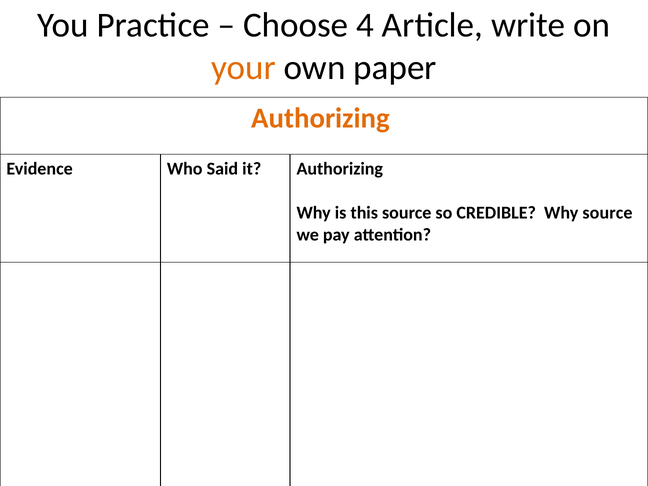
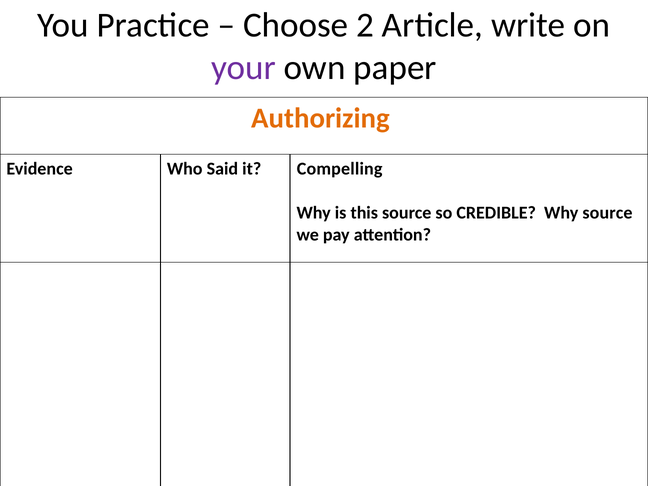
4: 4 -> 2 (365, 25)
your colour: orange -> purple (243, 68)
it Authorizing: Authorizing -> Compelling (340, 169)
